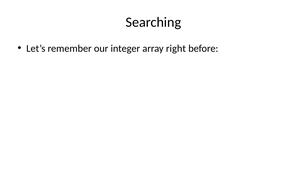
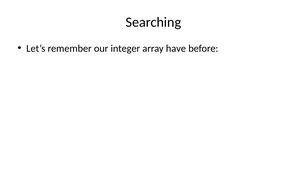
right: right -> have (176, 48)
